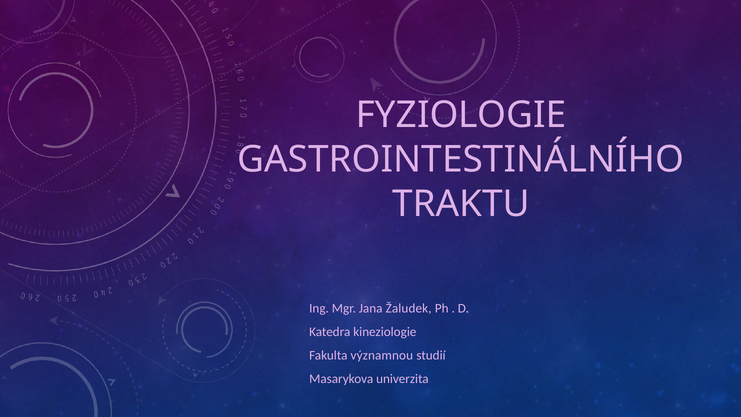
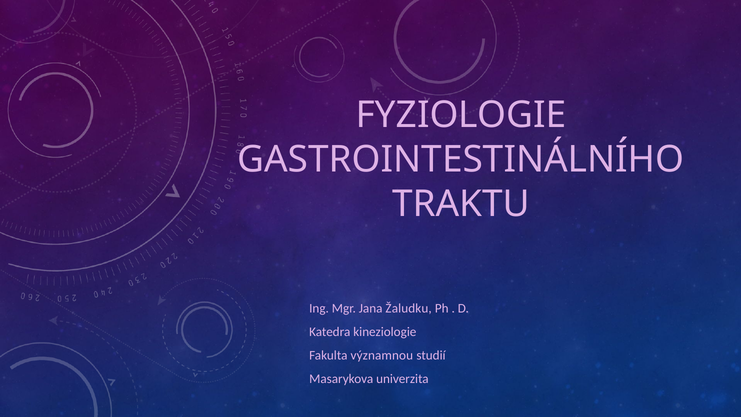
Žaludek: Žaludek -> Žaludku (409, 308)
